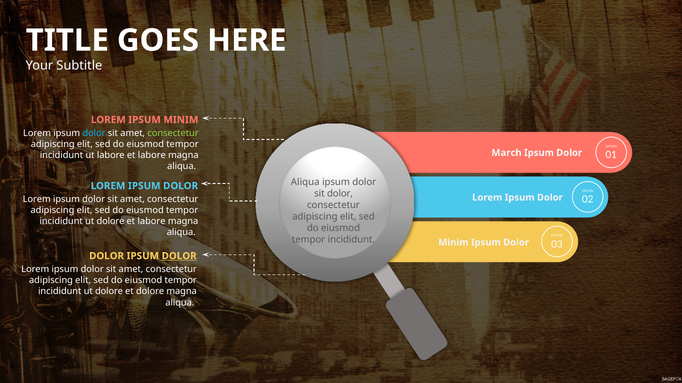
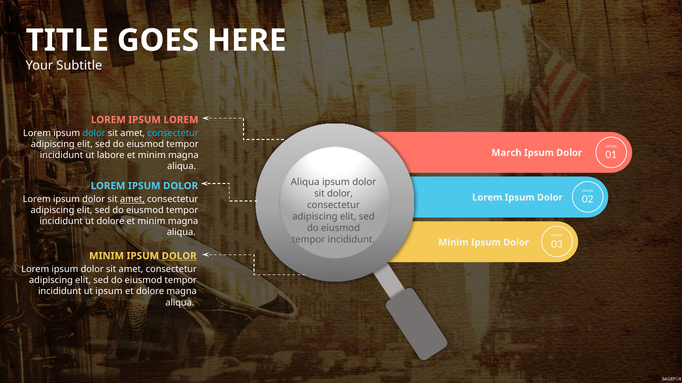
IPSUM MINIM: MINIM -> LOREM (181, 120)
consectetur colour: light green -> light blue (173, 133)
labore et labore: labore -> minim (152, 155)
amet underline: none -> present (132, 199)
labore: labore -> minim (152, 222)
DOLOR: DOLOR -> MINIM (107, 256)
dolore: dolore -> ipsum (109, 292)
